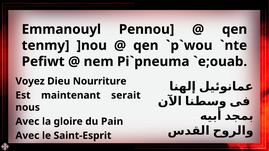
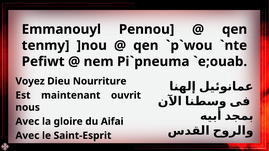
serait: serait -> ouvrit (126, 95)
Pain: Pain -> Aifai (112, 122)
